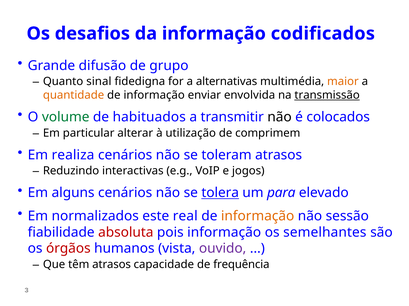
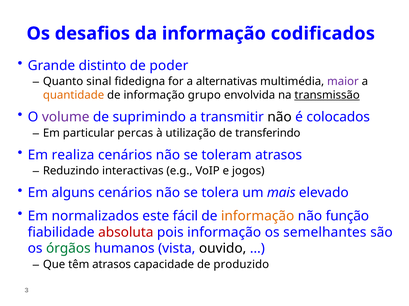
difusão: difusão -> distinto (102, 66)
grupo: grupo -> poder (169, 66)
maior colour: orange -> purple (343, 82)
enviar: enviar -> grupo (204, 95)
volume colour: green -> purple (66, 117)
habituados: habituados -> suprimindo (149, 117)
alterar: alterar -> percas (135, 133)
comprimem: comprimem -> transferindo (268, 133)
tolera underline: present -> none (220, 193)
para: para -> mais (281, 193)
real: real -> fácil (185, 216)
sessão: sessão -> função (347, 216)
órgãos colour: red -> green (68, 249)
ouvido colour: purple -> black (223, 249)
frequência: frequência -> produzido (241, 265)
